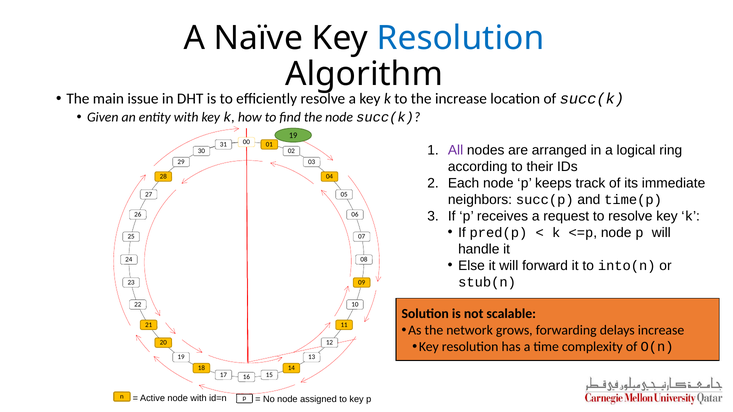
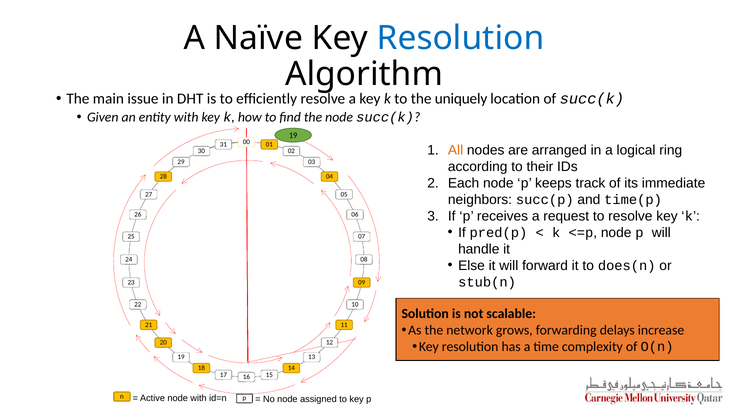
increase: increase -> uniquely (461, 99)
All colour: purple -> orange (456, 150)
into(n: into(n -> does(n (627, 266)
